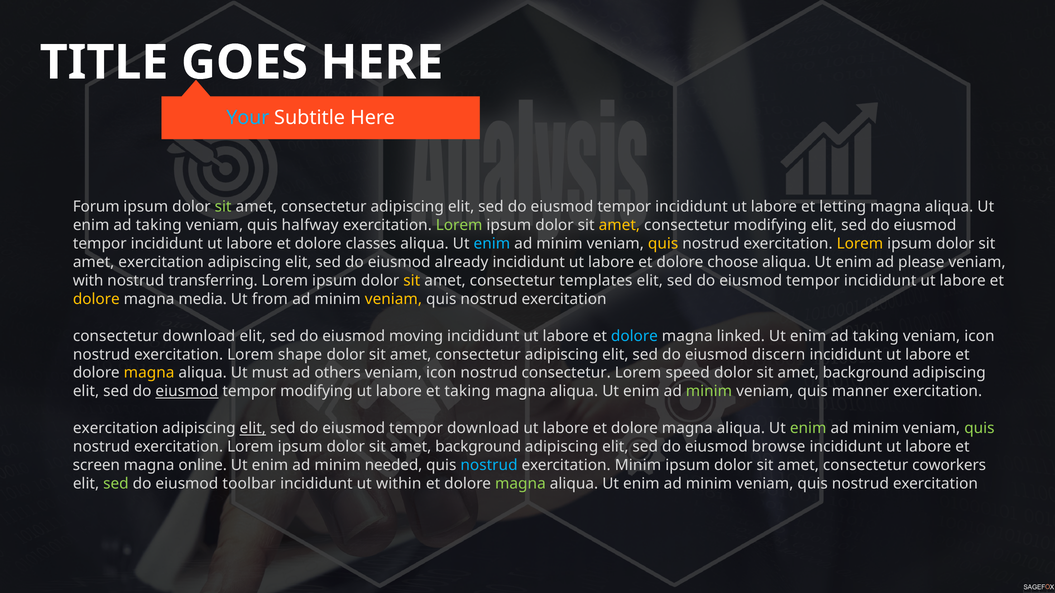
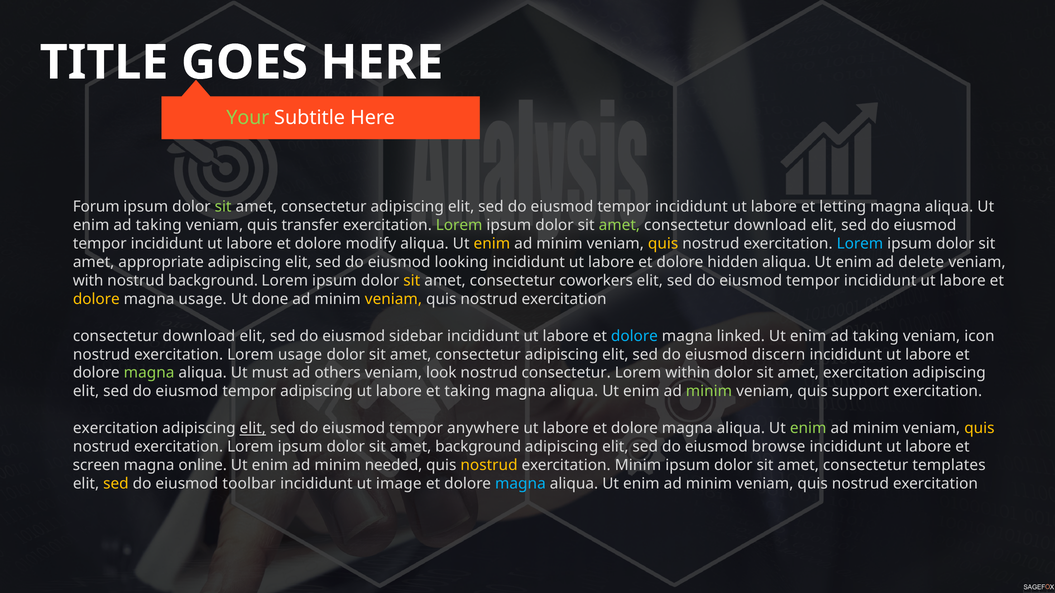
Your colour: light blue -> light green (248, 118)
halfway: halfway -> transfer (310, 225)
amet colour: yellow -> light green (619, 225)
modifying: modifying -> download (770, 225)
classes: classes -> modify (371, 244)
enim colour: light blue -> yellow (492, 244)
Lorem colour: yellow -> light blue (860, 244)
amet exercitation: exercitation -> appropriate (161, 262)
already: already -> looking (462, 262)
choose: choose -> hidden (733, 262)
please: please -> delete (921, 262)
nostrud transferring: transferring -> background (213, 281)
templates: templates -> coworkers (596, 281)
magna media: media -> usage (203, 299)
from: from -> done (270, 299)
moving: moving -> sidebar (416, 336)
Lorem shape: shape -> usage (300, 355)
magna colour: yellow -> light green (149, 373)
icon: icon -> look (441, 373)
speed: speed -> within (688, 373)
background: background -> exercitation (866, 373)
eiusmod underline: present -> none (187, 392)
tempor modifying: modifying -> adipiscing (316, 392)
manner: manner -> support (860, 392)
tempor download: download -> anywhere (483, 429)
quis colour: light green -> yellow (979, 429)
nostrud colour: light blue -> yellow (489, 466)
coworkers: coworkers -> templates (949, 466)
sed colour: light green -> yellow (116, 484)
within: within -> image (399, 484)
magna colour: light green -> light blue (520, 484)
